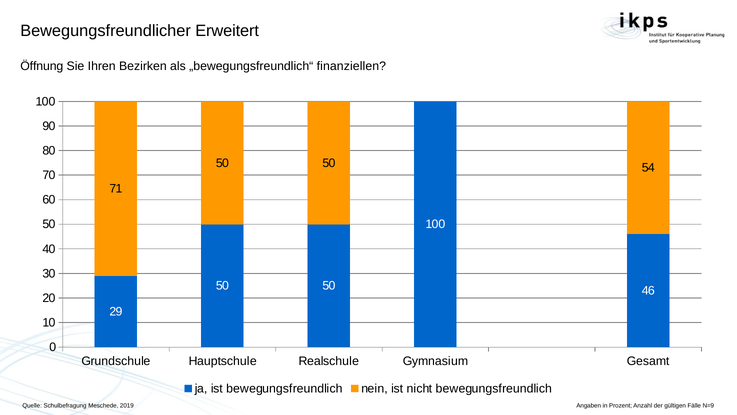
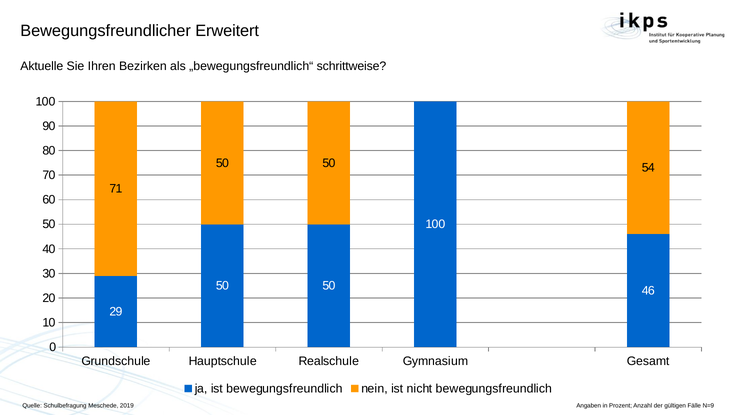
Öffnung: Öffnung -> Aktuelle (42, 66)
finanziellen: finanziellen -> schrittweise (351, 66)
